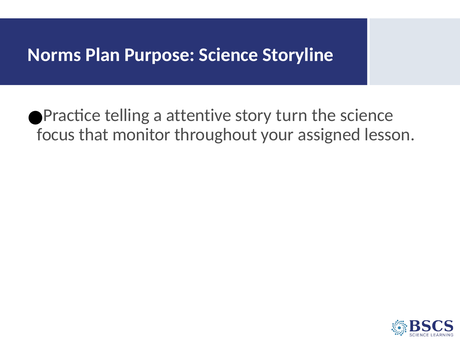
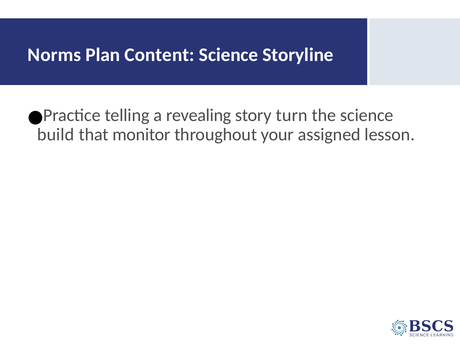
Purpose: Purpose -> Content (159, 55)
attentive: attentive -> revealing (199, 115)
focus: focus -> build (56, 135)
